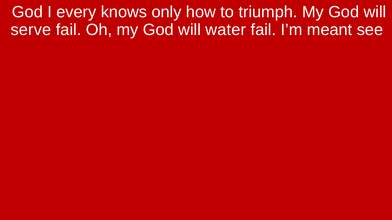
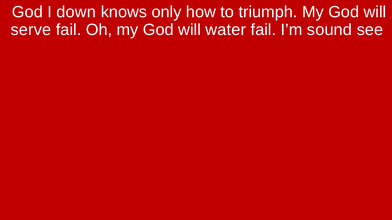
every: every -> down (76, 12)
meant: meant -> sound (330, 30)
